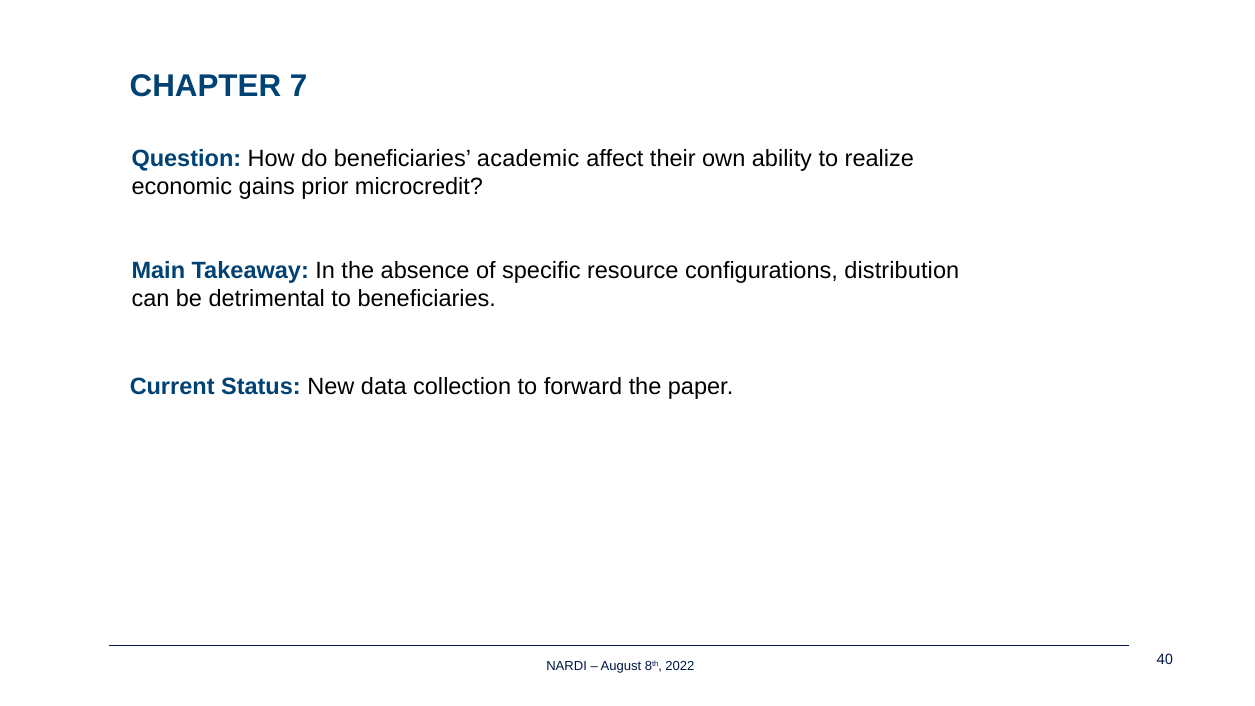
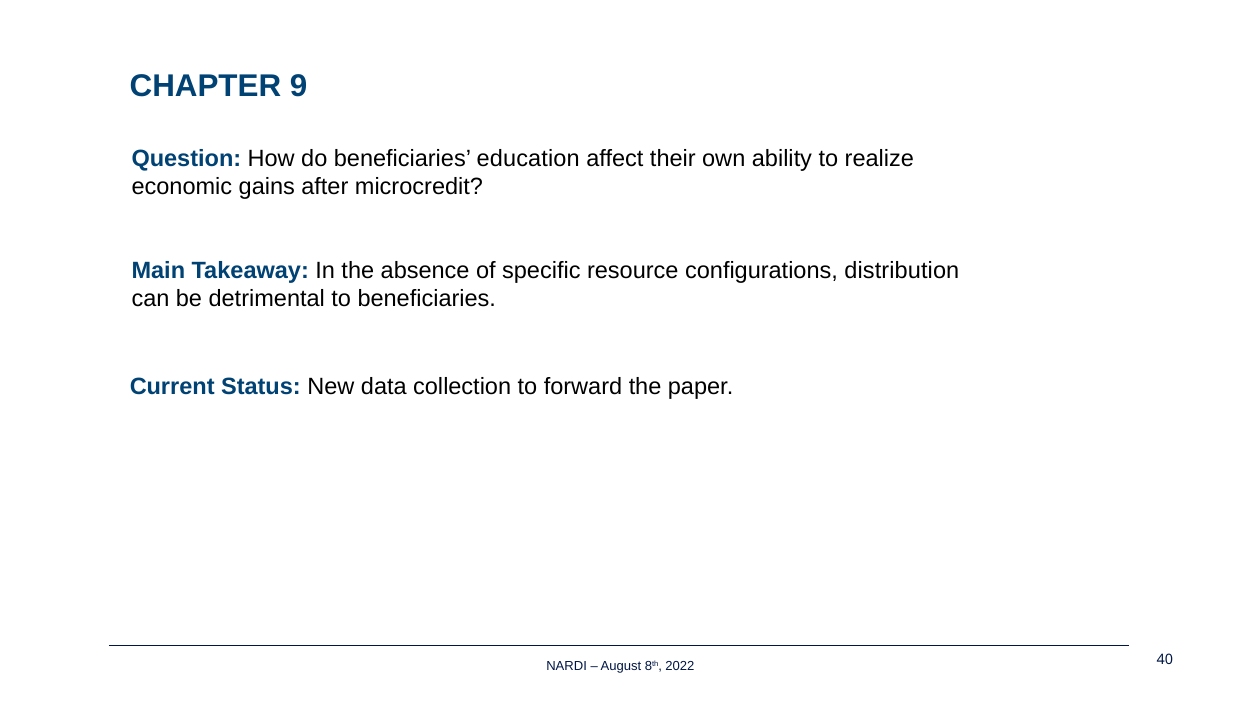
7: 7 -> 9 (299, 86)
academic: academic -> education (528, 159)
prior: prior -> after (325, 187)
